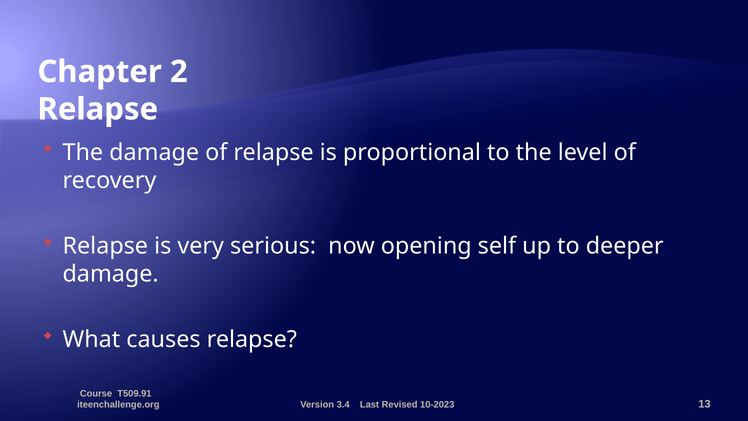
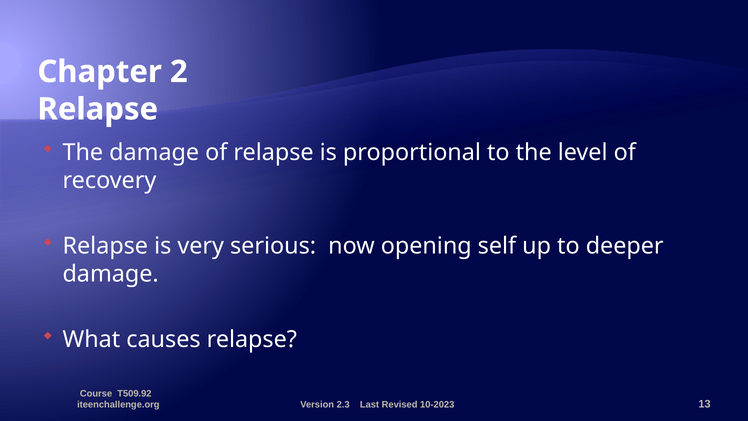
T509.91: T509.91 -> T509.92 (134, 393)
3.4: 3.4 -> 2.3 (343, 405)
